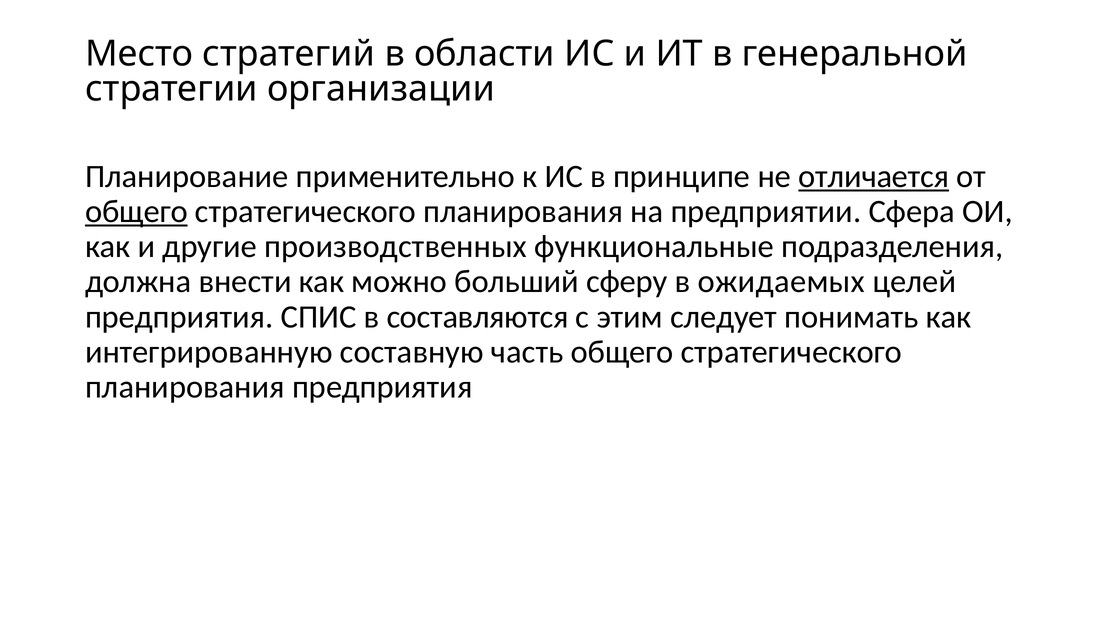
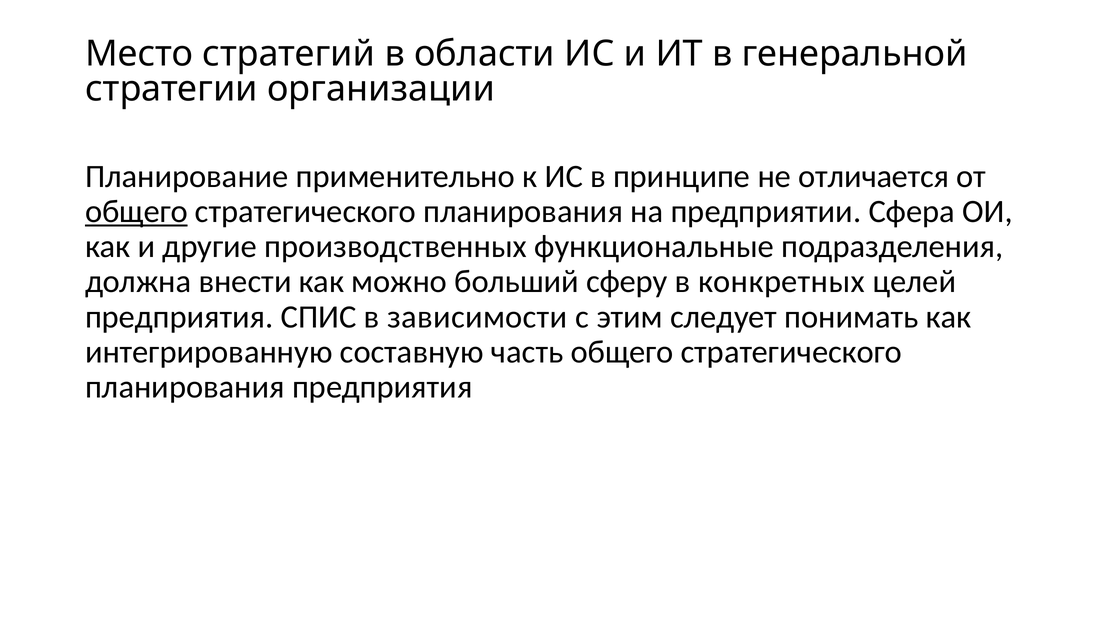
отличается underline: present -> none (874, 176)
ожидаемых: ожидаемых -> конкретных (781, 282)
составляются: составляются -> зависимости (477, 317)
